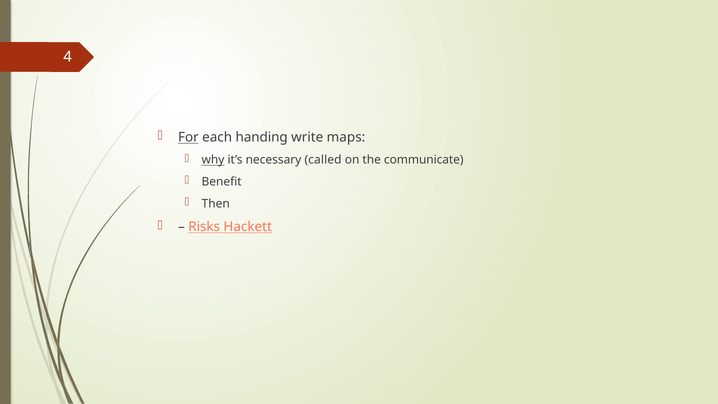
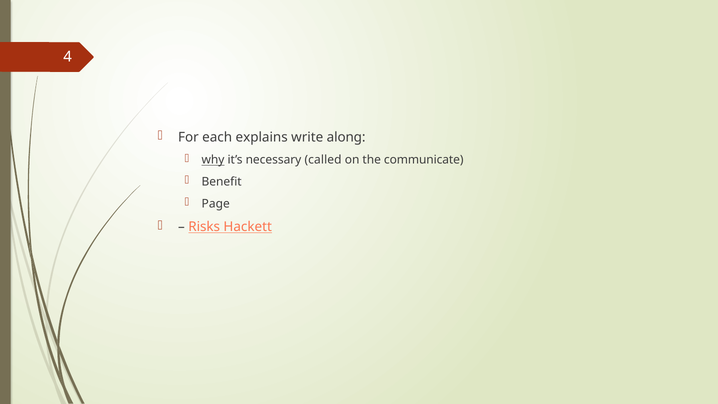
For underline: present -> none (188, 137)
handing: handing -> explains (262, 137)
maps: maps -> along (346, 137)
Then: Then -> Page (216, 204)
